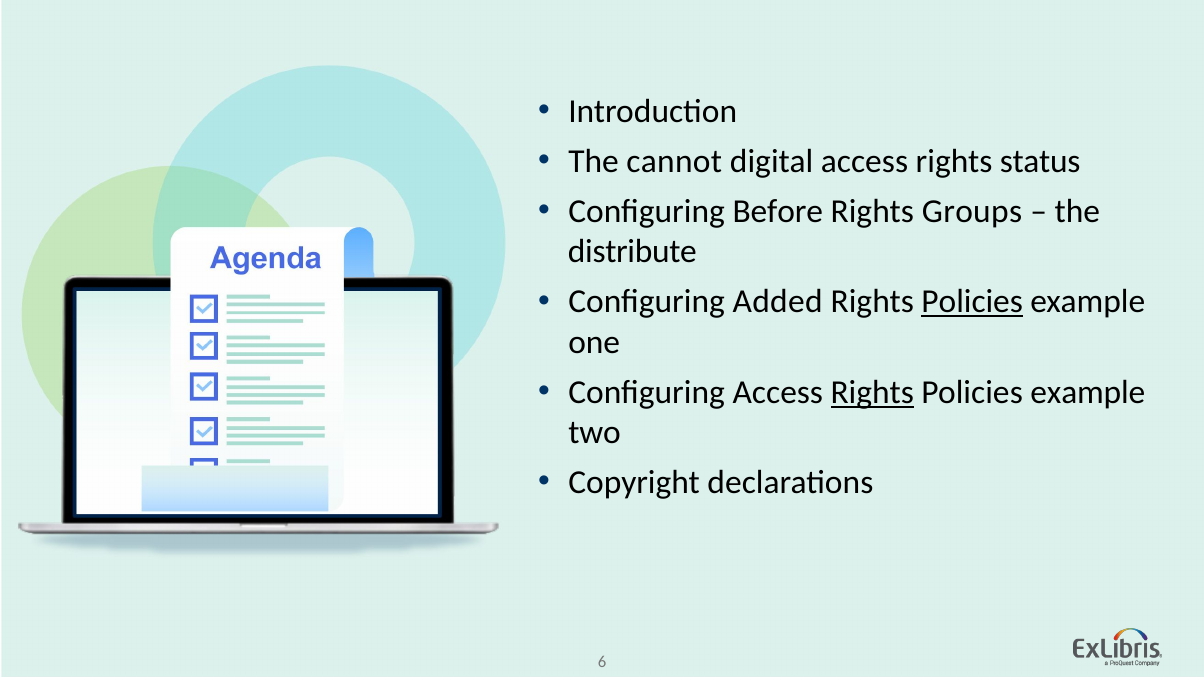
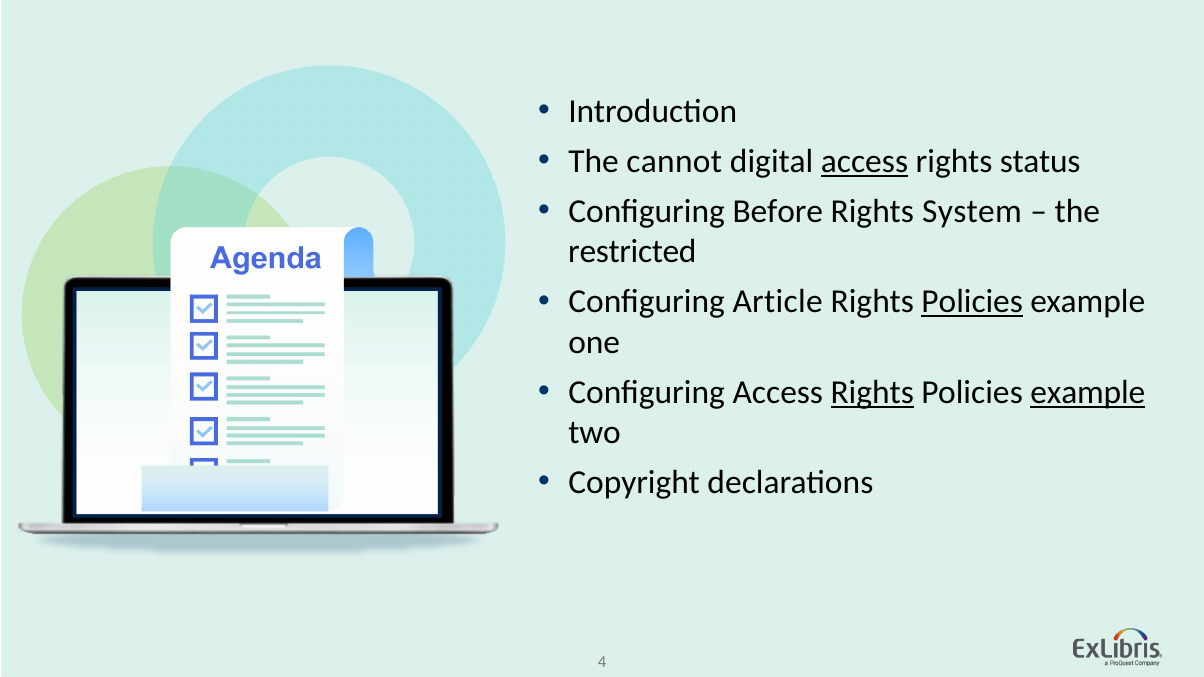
access underline: none -> present (864, 161)
Groups: Groups -> System (972, 212)
distribute: distribute -> restricted (632, 252)
Added: Added -> Article (778, 302)
example underline: none -> present (1088, 392)
6: 6 -> 4 (602, 662)
